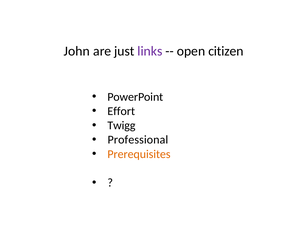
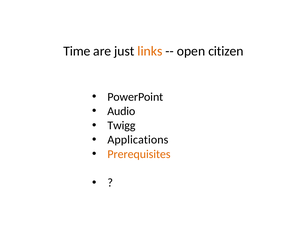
John: John -> Time (77, 51)
links colour: purple -> orange (150, 51)
Effort: Effort -> Audio (121, 111)
Professional: Professional -> Applications (138, 140)
